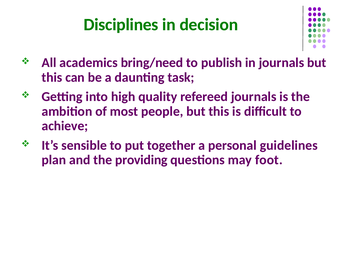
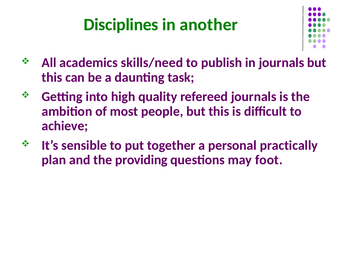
decision: decision -> another (209, 25)
bring/need: bring/need -> skills/need (152, 63)
guidelines: guidelines -> practically (289, 145)
